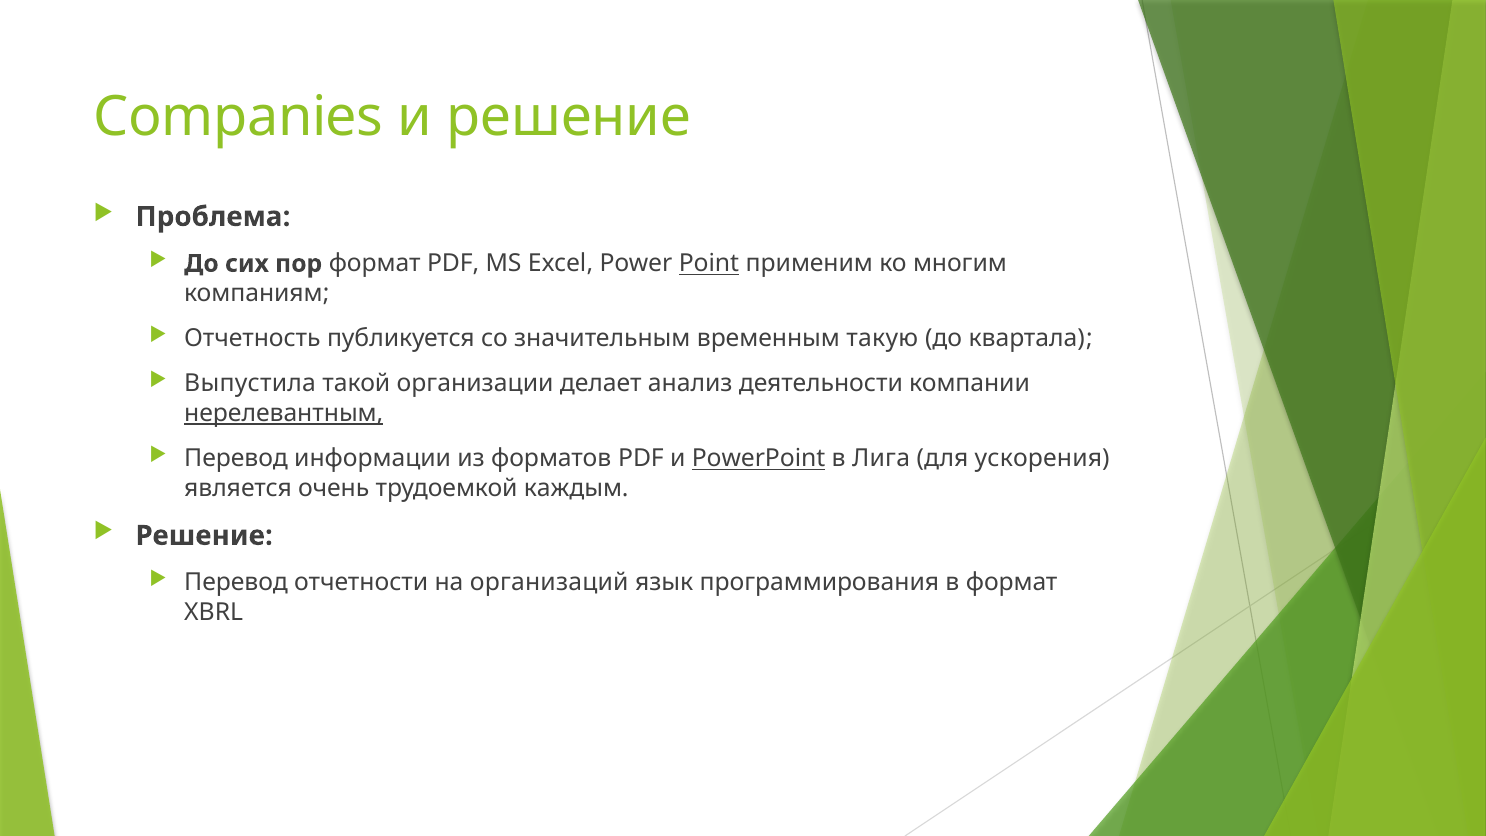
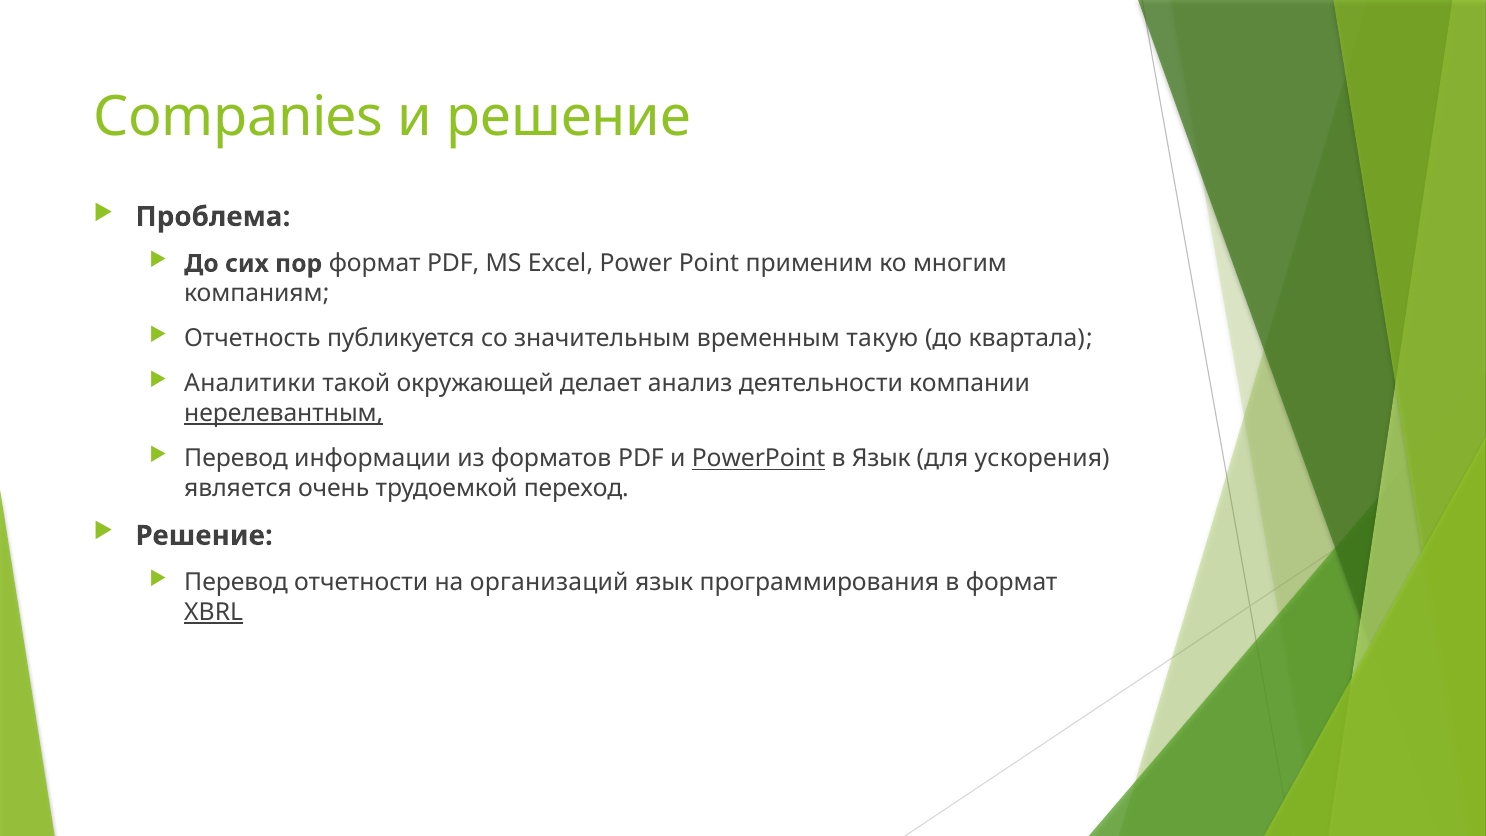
Point underline: present -> none (709, 264)
Выпустила: Выпустила -> Аналитики (250, 384)
организации: организации -> окружающей (475, 384)
в Лига: Лига -> Язык (881, 459)
каждым: каждым -> переход (576, 488)
XBRL underline: none -> present (214, 612)
